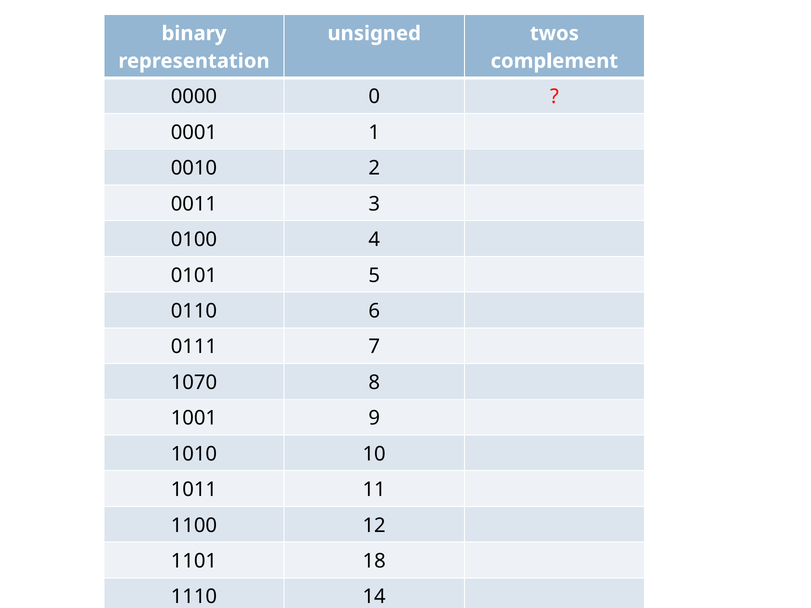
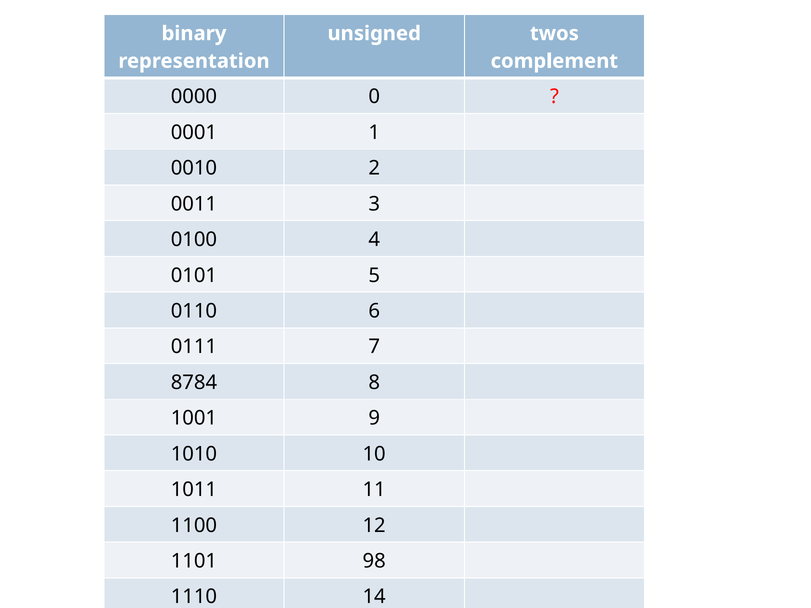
1070: 1070 -> 8784 (194, 383)
18: 18 -> 98 (374, 561)
